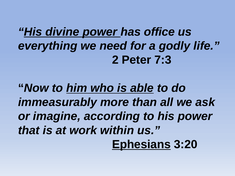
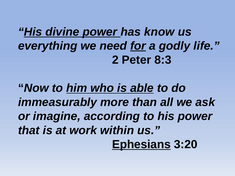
office: office -> know (159, 32)
for underline: none -> present (138, 46)
7:3: 7:3 -> 8:3 (163, 60)
